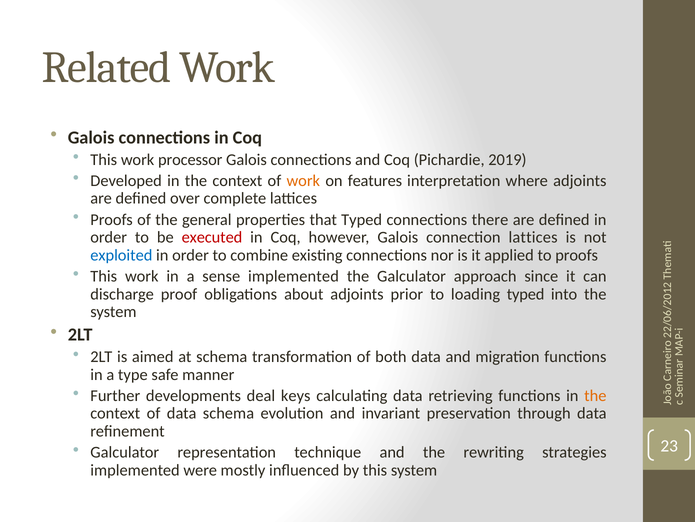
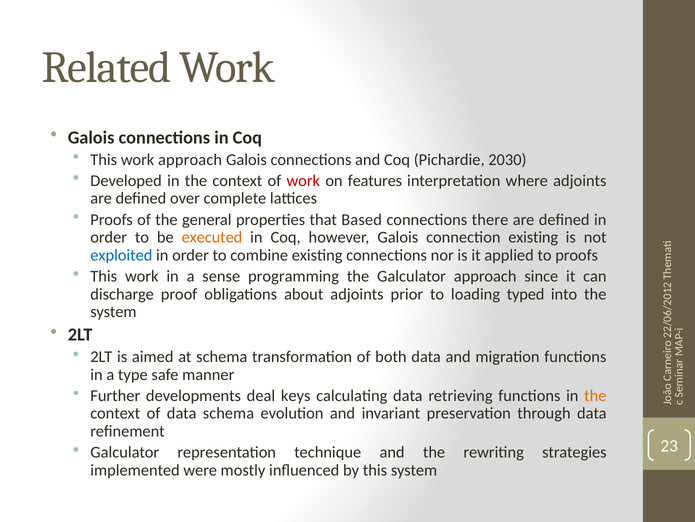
work processor: processor -> approach (190, 159)
2019: 2019 -> 2030 (507, 159)
work colour: orange -> red (303, 181)
that Typed: Typed -> Based (362, 219)
executed colour: red -> orange (212, 237)
connection lattices: lattices -> existing (533, 237)
sense implemented: implemented -> programming (294, 276)
